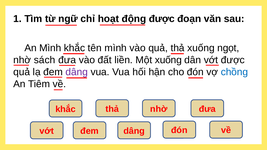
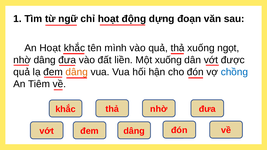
động được: được -> dựng (162, 19)
An Mình: Mình -> Hoạt (50, 48)
nhờ sách: sách -> dâng (45, 60)
dâng colour: purple -> orange (77, 72)
